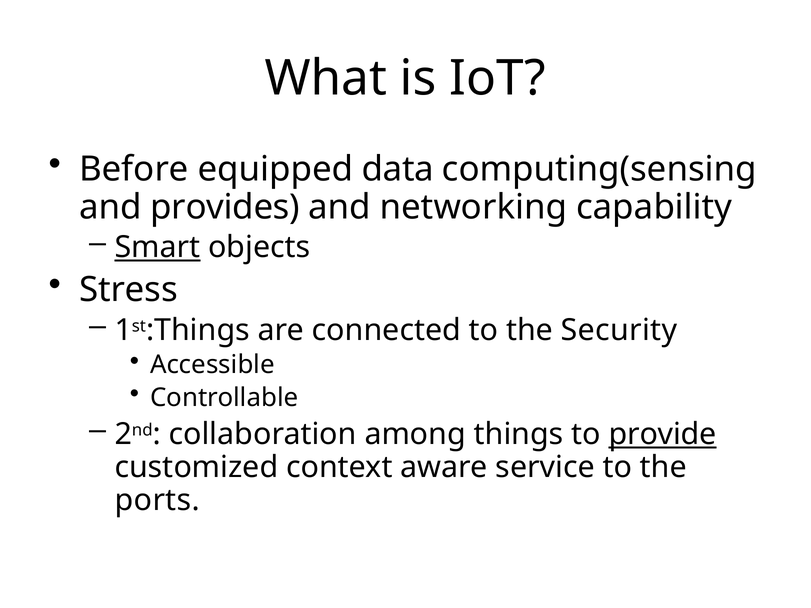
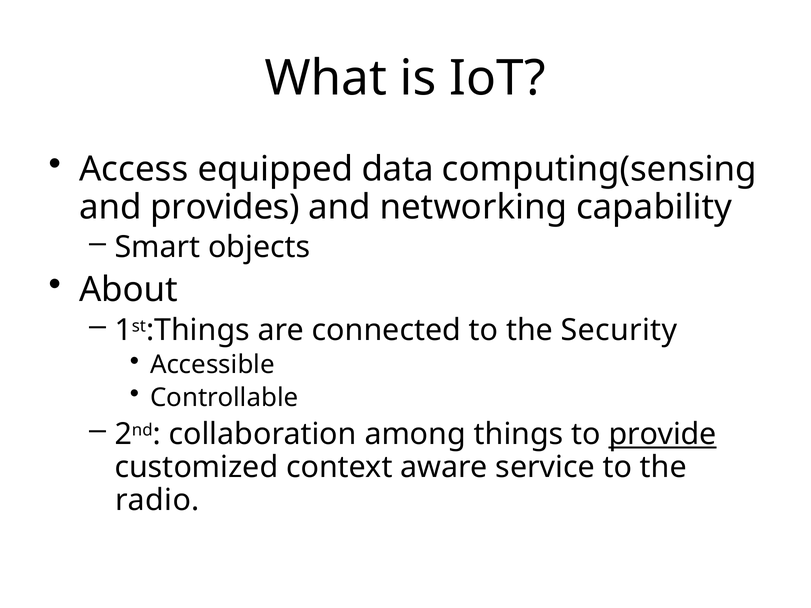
Before: Before -> Access (134, 169)
Smart underline: present -> none (157, 248)
Stress: Stress -> About (128, 290)
ports: ports -> radio (157, 500)
